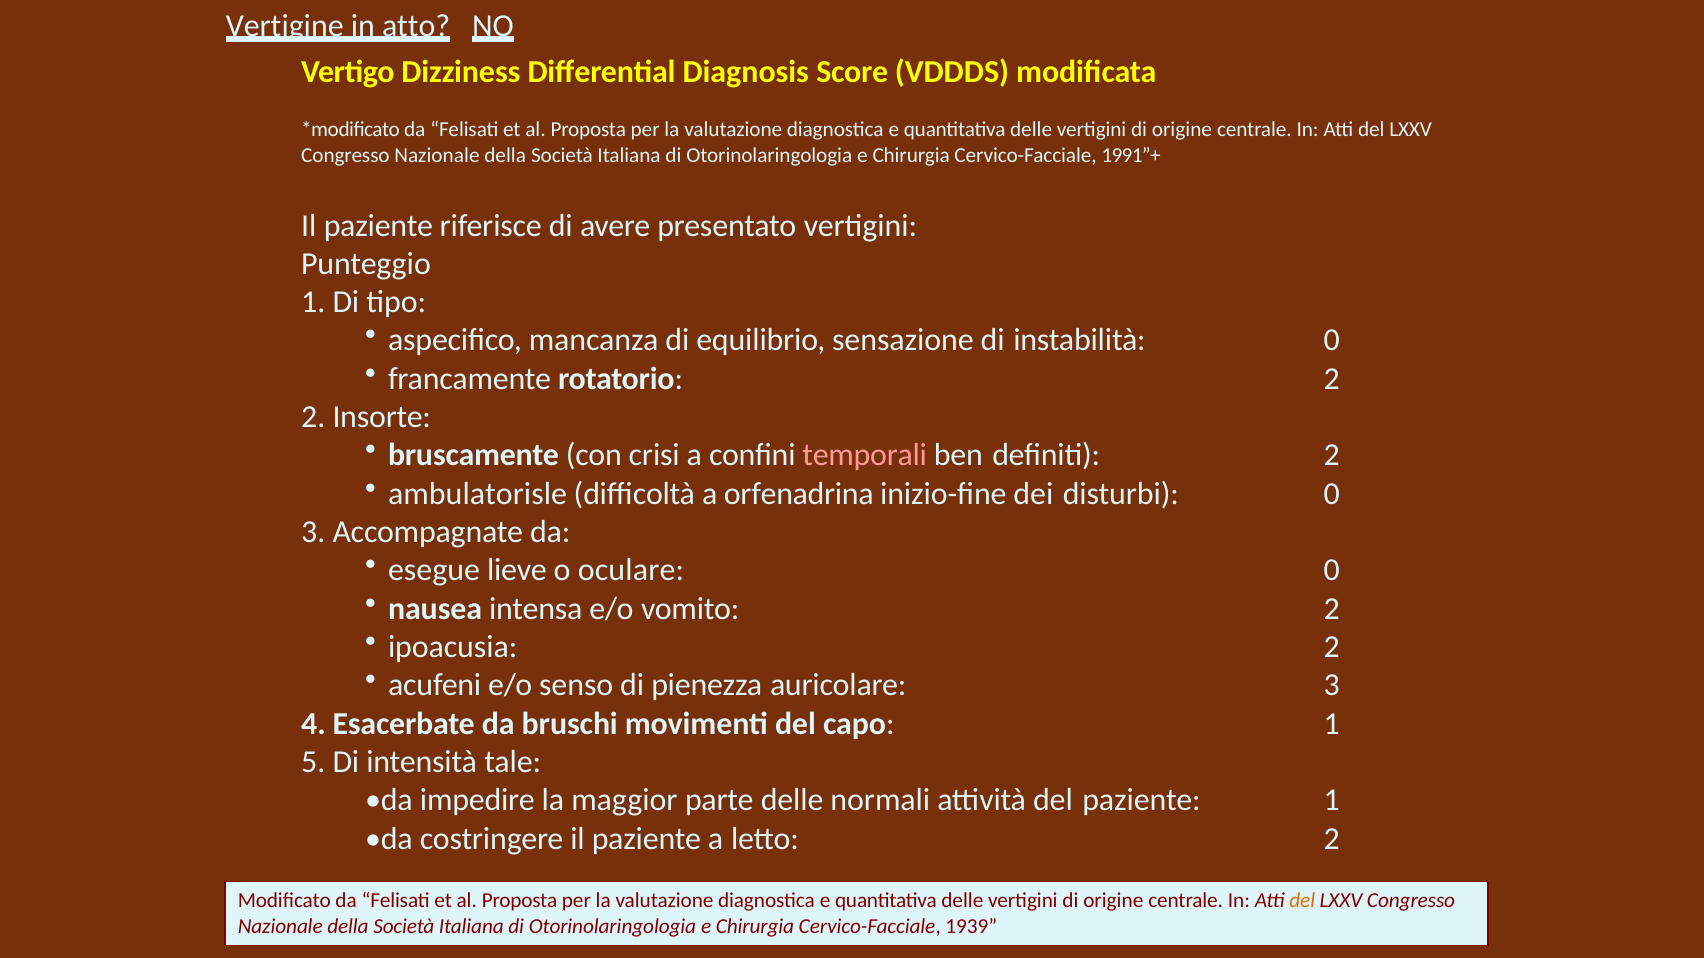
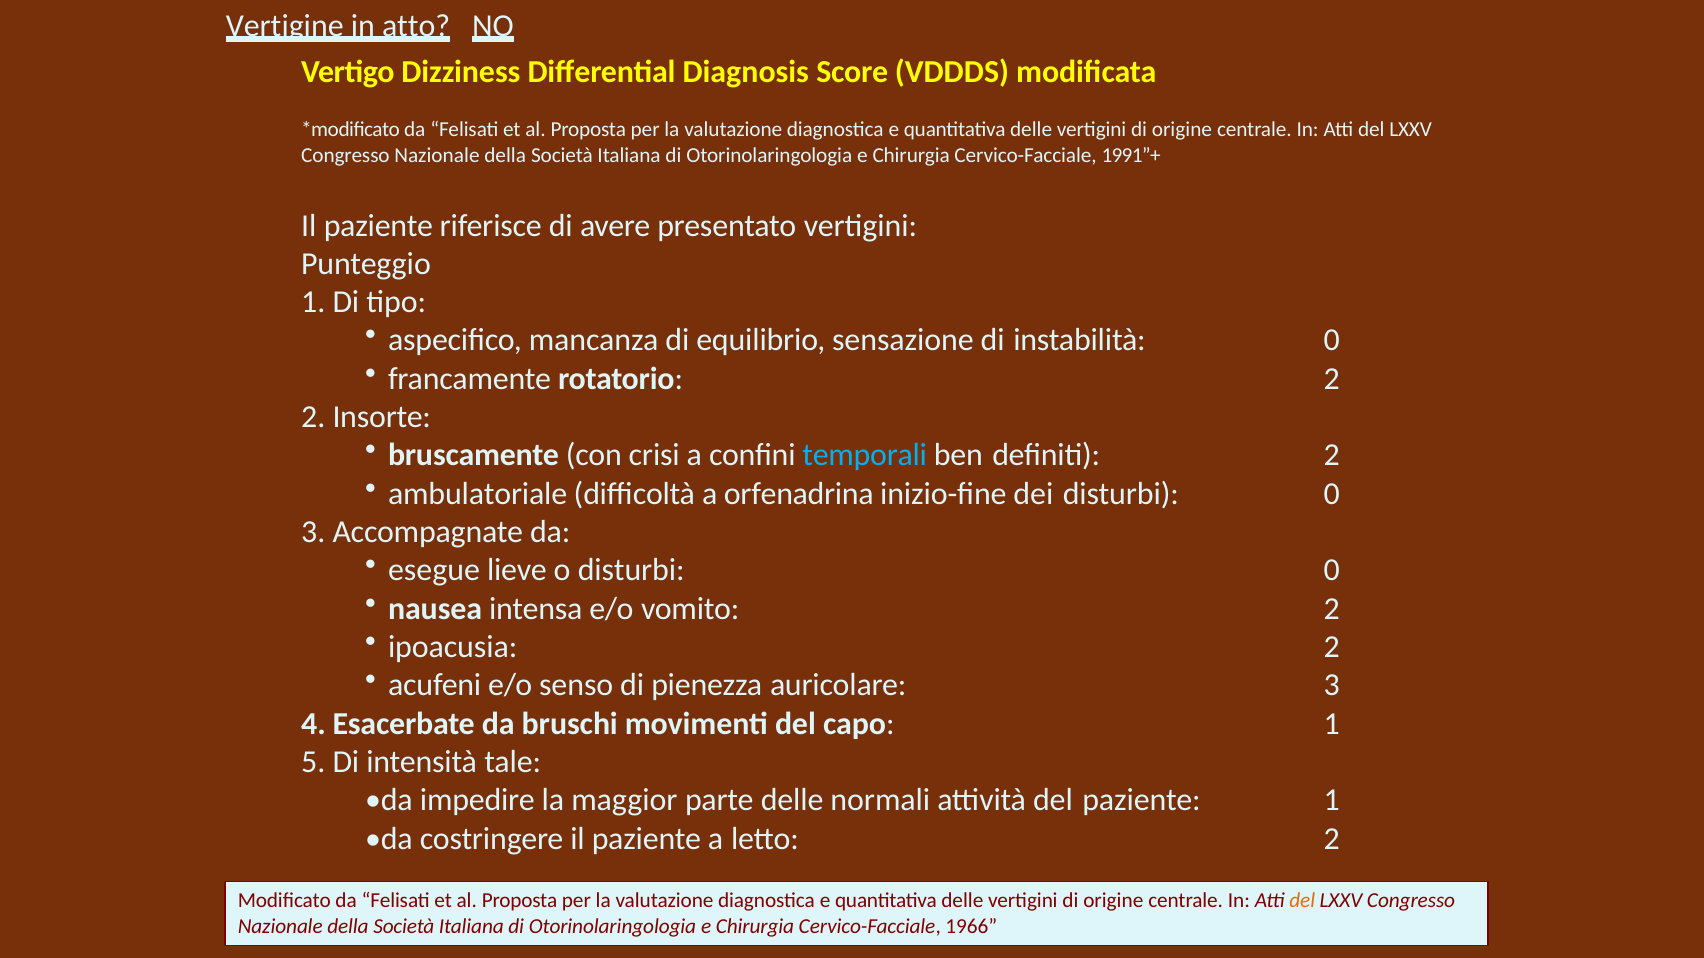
temporali colour: pink -> light blue (865, 456)
ambulatorisle: ambulatorisle -> ambulatoriale (478, 494)
o oculare: oculare -> disturbi (631, 571)
1939: 1939 -> 1966 (971, 927)
